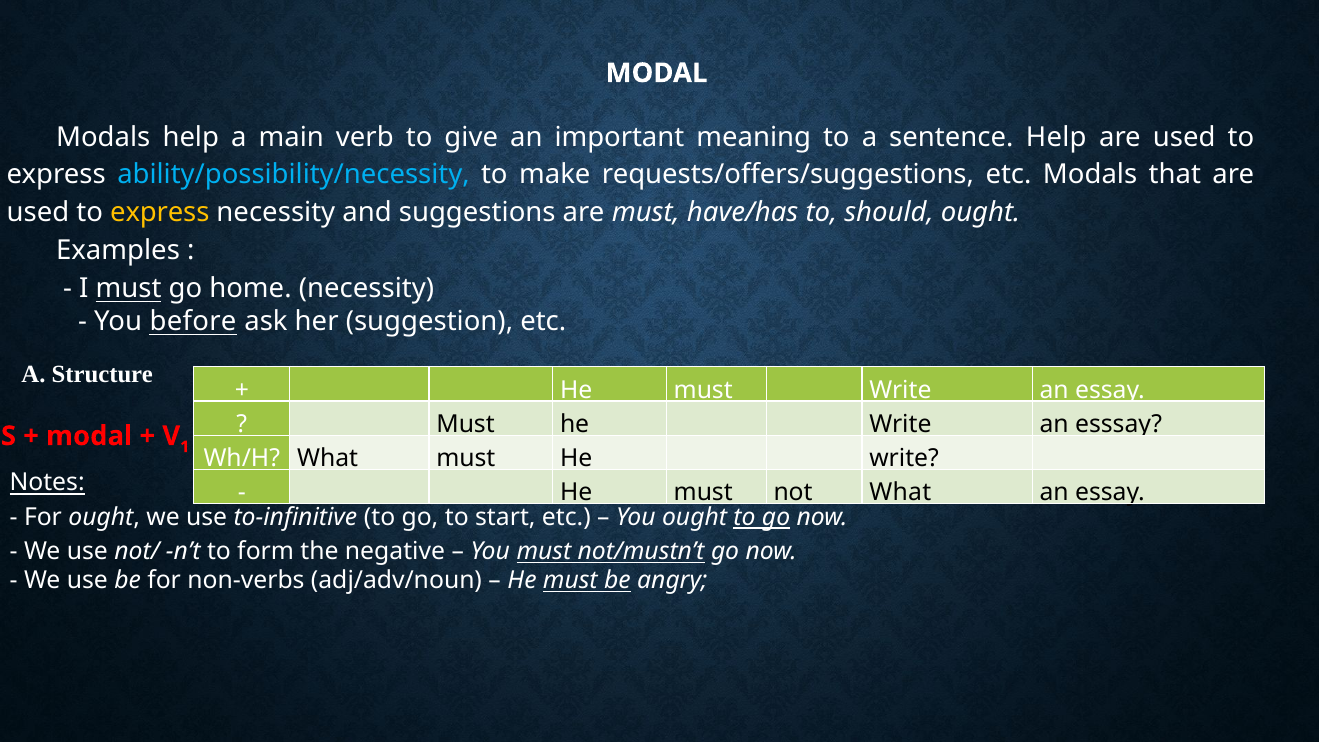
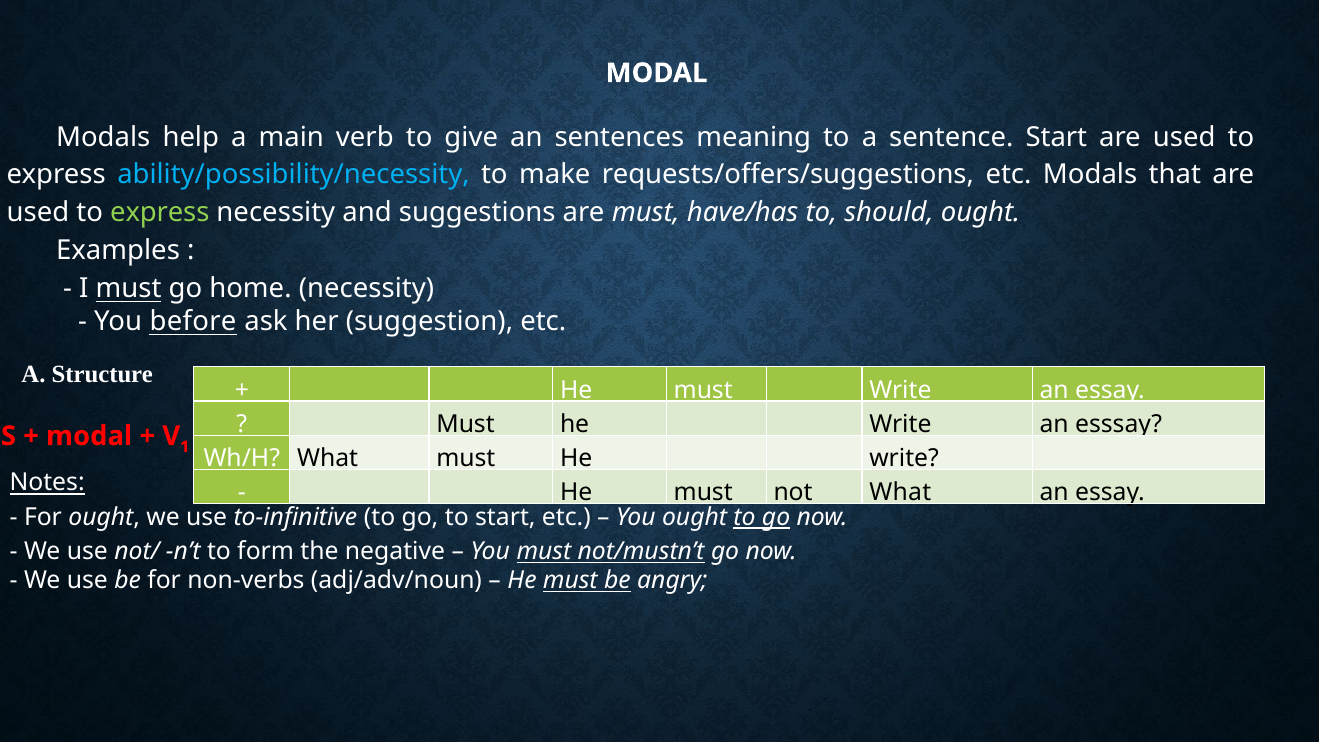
important: important -> sentences (619, 137)
sentence Help: Help -> Start (1056, 137)
express colour: yellow -> light green (160, 213)
